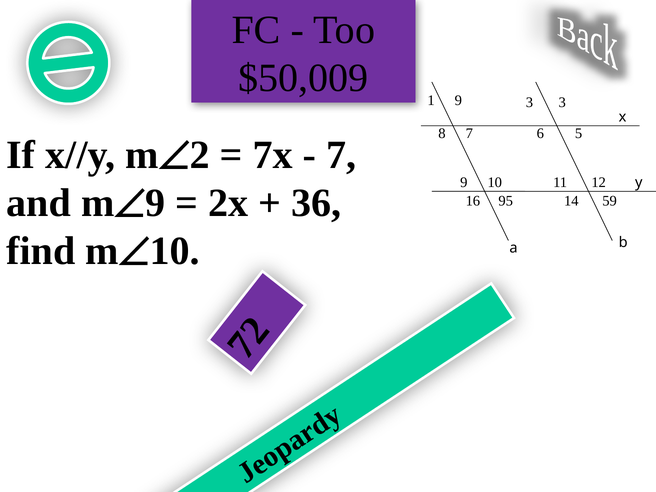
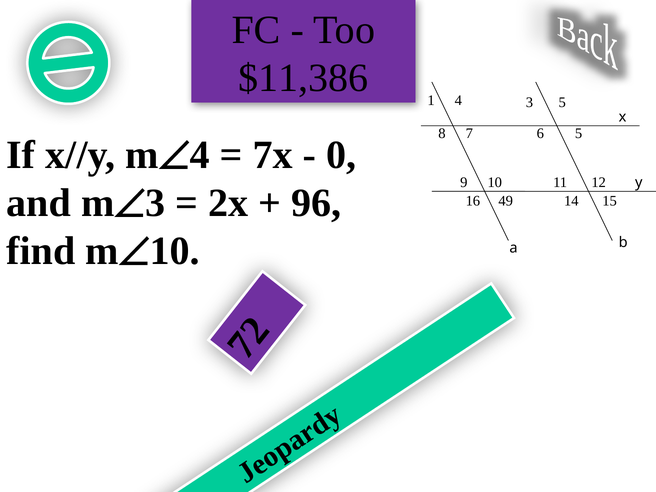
$50,009: $50,009 -> $11,386 (303, 78)
1 9: 9 -> 4 (458, 100)
3 3: 3 -> 5 (562, 103)
2: 2 -> 4 (200, 155)
7: 7 -> 0 (341, 155)
9: 9 -> 3 (155, 203)
36: 36 -> 96 (316, 203)
95: 95 -> 49 (506, 201)
59: 59 -> 15 (610, 201)
